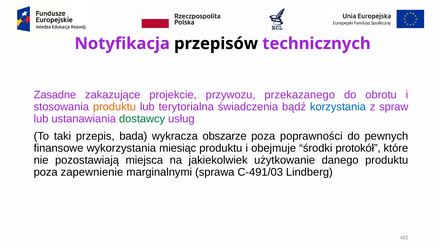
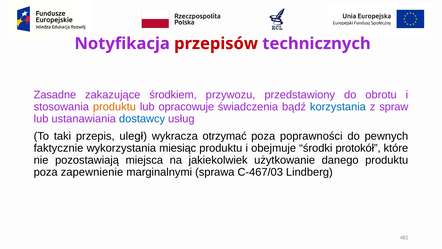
przepisów colour: black -> red (216, 44)
projekcie: projekcie -> środkiem (173, 95)
przekazanego: przekazanego -> przedstawiony (300, 95)
terytorialna: terytorialna -> opracowuje (186, 107)
dostawcy colour: green -> blue (142, 119)
bada: bada -> uległ (133, 136)
obszarze: obszarze -> otrzymać (225, 136)
finansowe: finansowe -> faktycznie (59, 148)
C-491/03: C-491/03 -> C-467/03 (260, 172)
